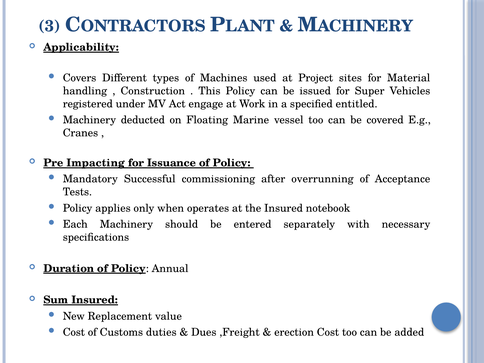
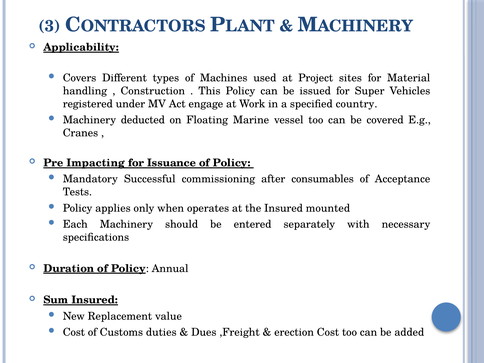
entitled: entitled -> country (357, 104)
overrunning: overrunning -> consumables (323, 179)
notebook: notebook -> mounted (328, 208)
